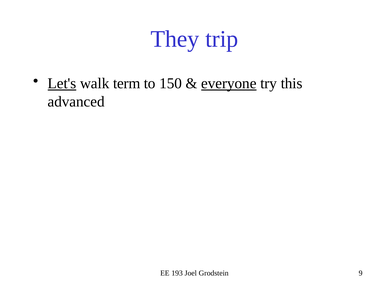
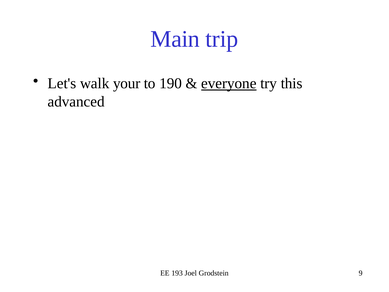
They: They -> Main (175, 39)
Let's underline: present -> none (62, 83)
term: term -> your (127, 83)
150: 150 -> 190 (171, 83)
